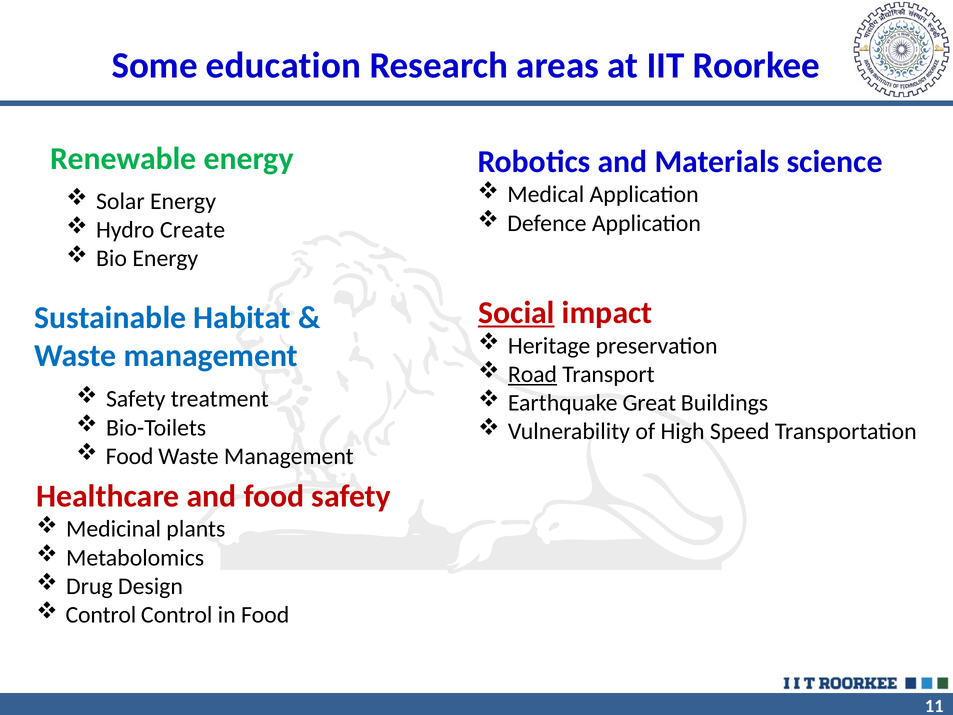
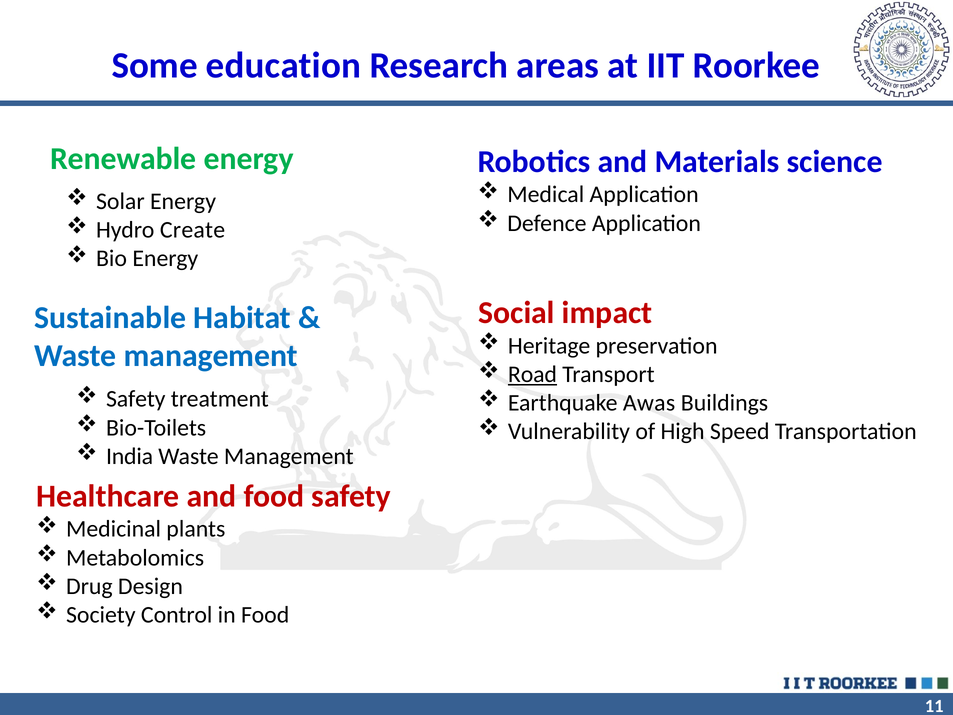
Social underline: present -> none (516, 313)
Great: Great -> Awas (649, 403)
Food: Food -> India (130, 456)
Control: Control -> Society (101, 615)
